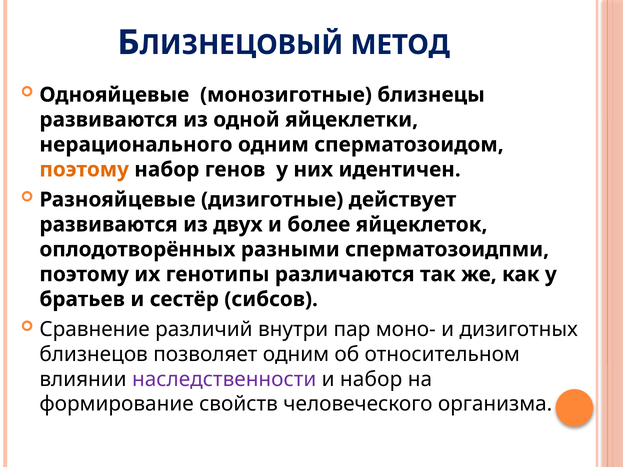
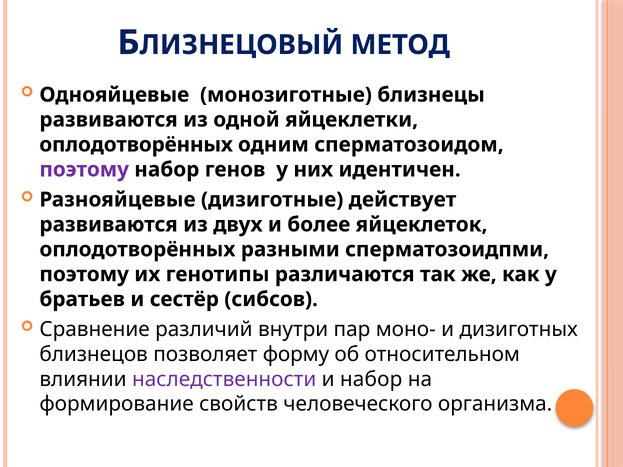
нерационального: нерационального -> оплодотворённых (136, 145)
поэтому colour: orange -> purple (84, 170)
позволяет одним: одним -> форму (296, 354)
